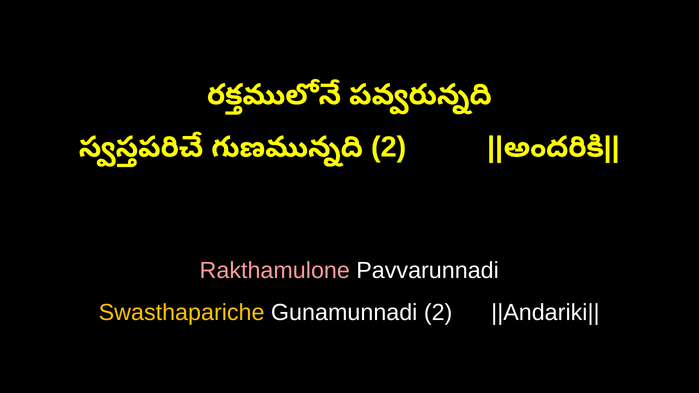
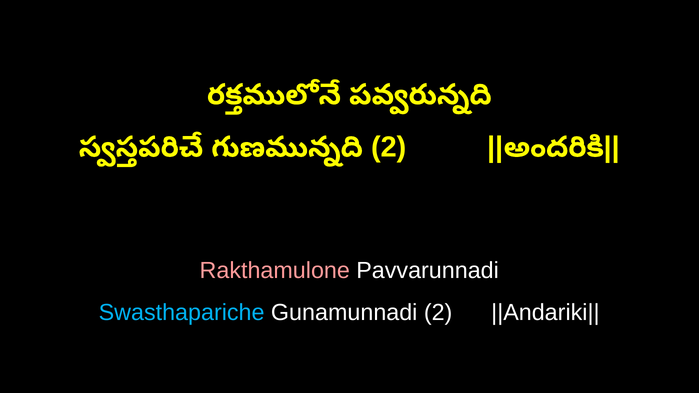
Swasthapariche colour: yellow -> light blue (182, 313)
